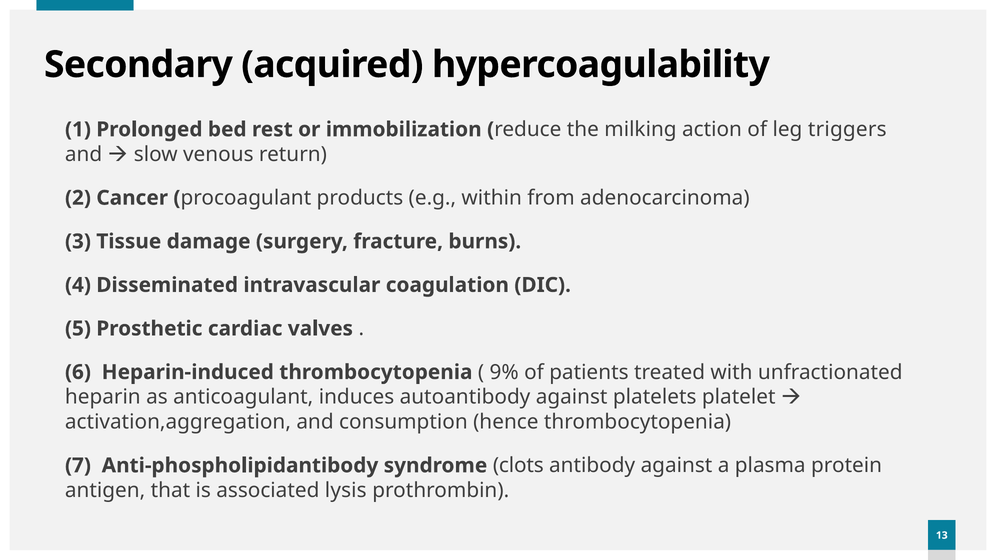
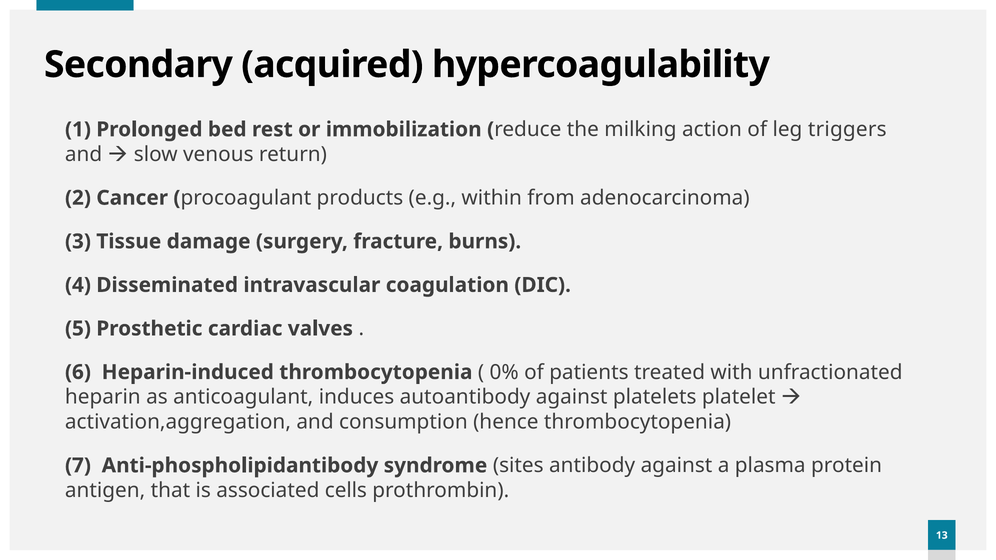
9%: 9% -> 0% (504, 372)
clots: clots -> sites (518, 466)
lysis: lysis -> cells (346, 491)
